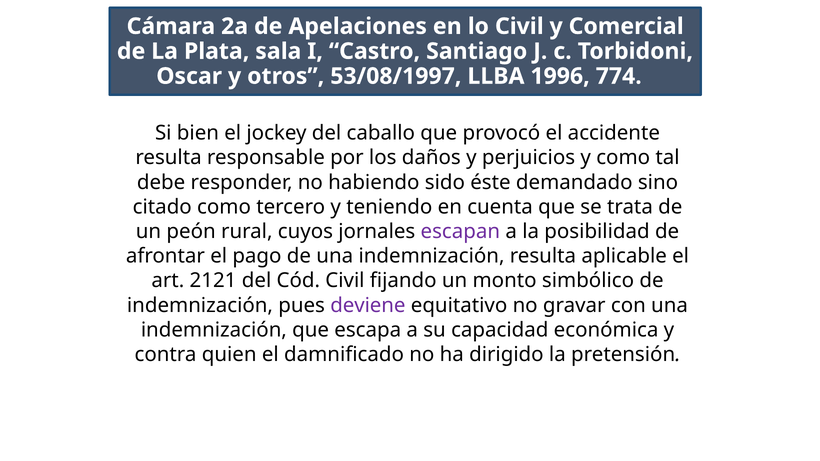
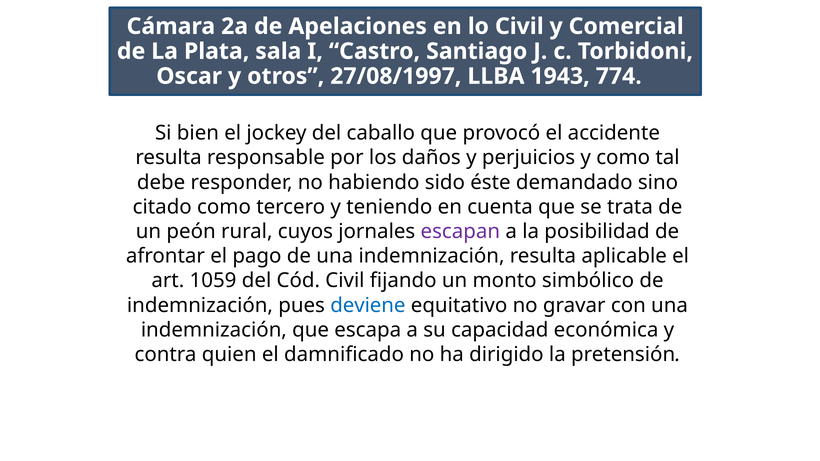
53/08/1997: 53/08/1997 -> 27/08/1997 (396, 76)
1996: 1996 -> 1943 (560, 76)
2121: 2121 -> 1059 (213, 281)
deviene colour: purple -> blue (368, 305)
